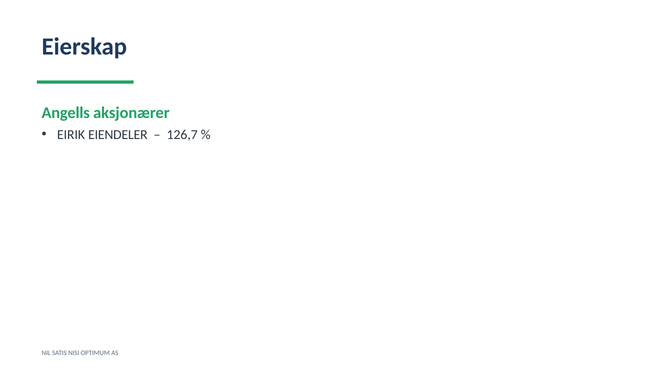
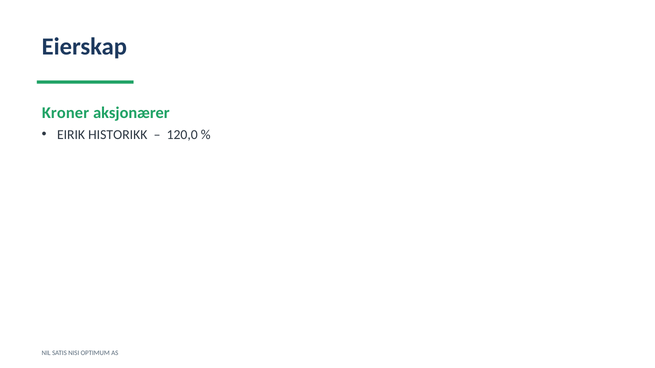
Angells: Angells -> Kroner (65, 113)
EIENDELER: EIENDELER -> HISTORIKK (118, 135)
126,7: 126,7 -> 120,0 (182, 135)
